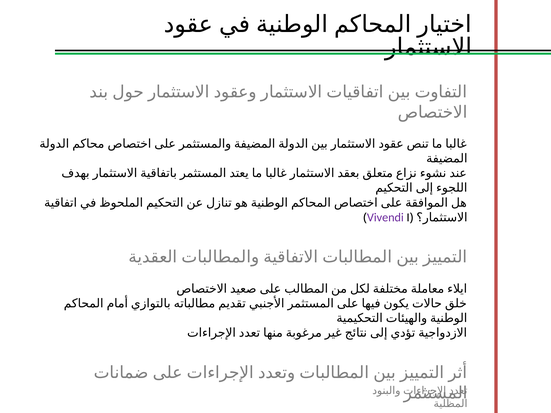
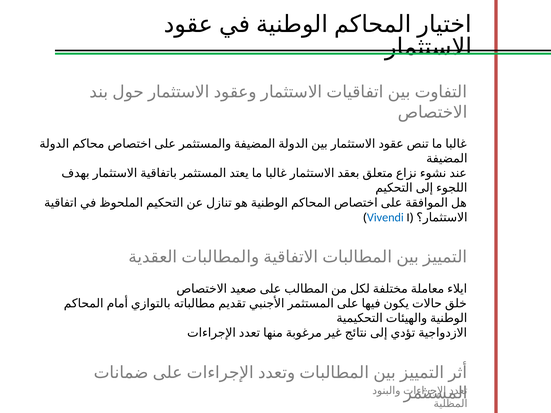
Vivendi colour: purple -> blue (385, 217)
